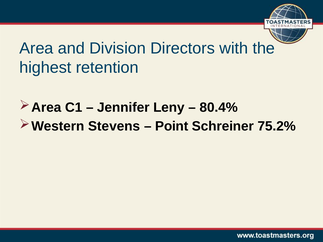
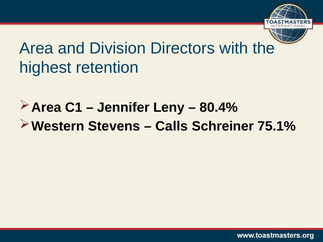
Point: Point -> Calls (172, 126)
75.2%: 75.2% -> 75.1% (277, 126)
